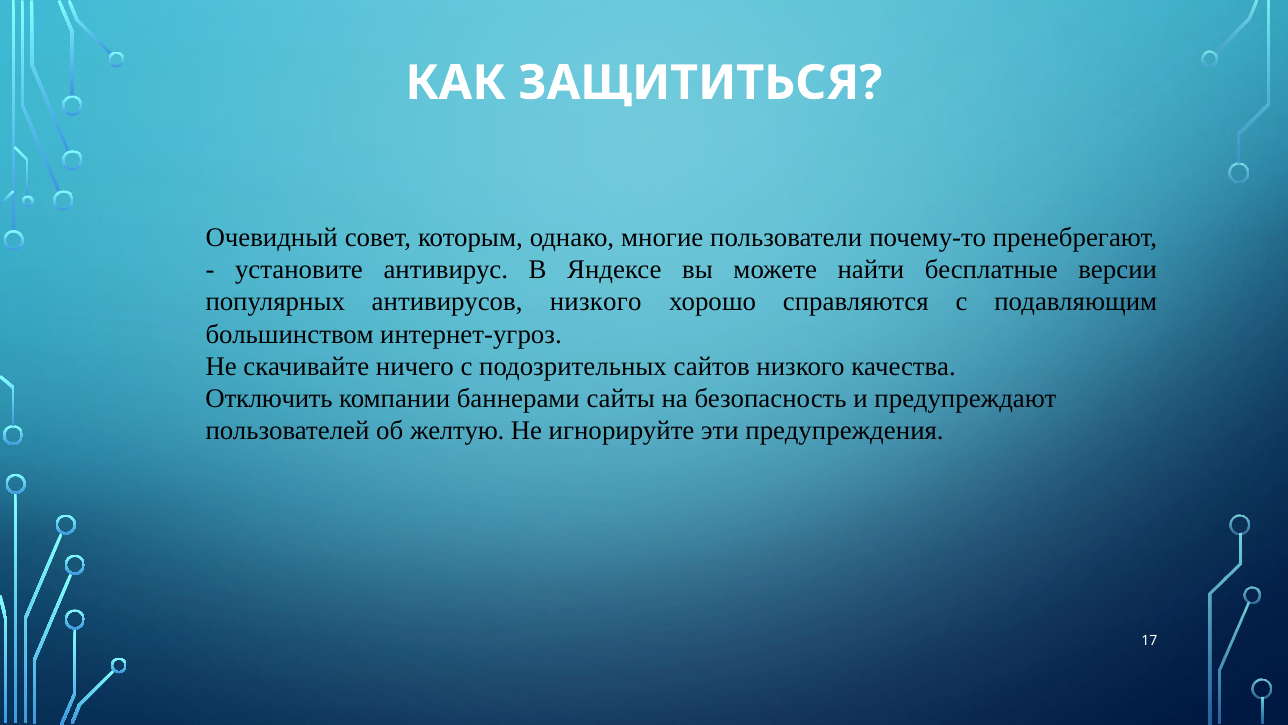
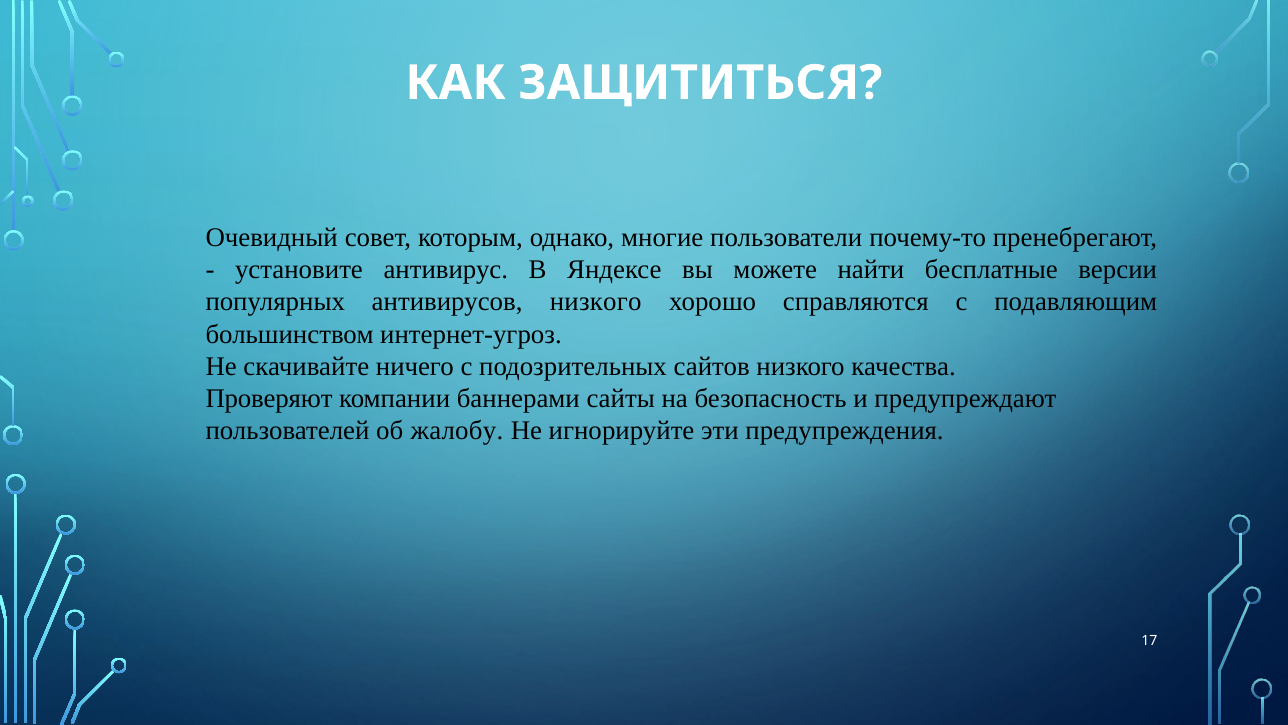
Отключить: Отключить -> Проверяют (269, 398)
желтую: желтую -> жалобу (457, 431)
